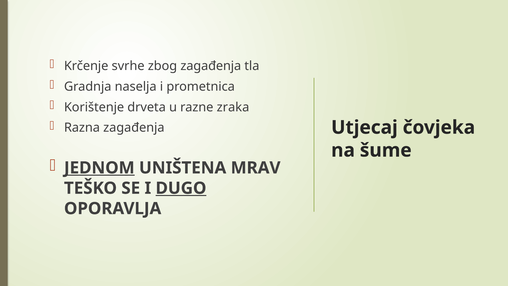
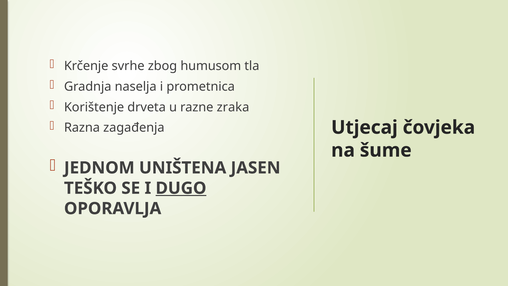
zbog zagađenja: zagađenja -> humusom (211, 66)
JEDNOM underline: present -> none (99, 168)
MRAV: MRAV -> JASEN (256, 168)
